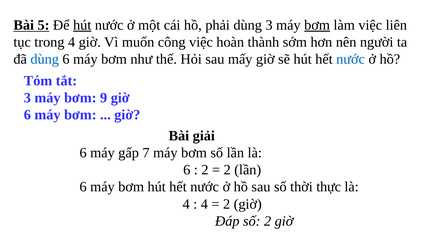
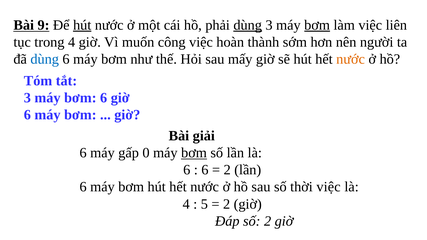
5: 5 -> 9 (44, 25)
dùng underline: none -> present (248, 25)
nước colour: blue -> orange (351, 59)
bơm 9: 9 -> 6 (104, 98)
7: 7 -> 0 (146, 153)
bơm underline: none -> present (194, 153)
2: 2 -> 6 (205, 170)
thời thực: thực -> việc (329, 187)
4: 4 -> 5 (204, 204)
